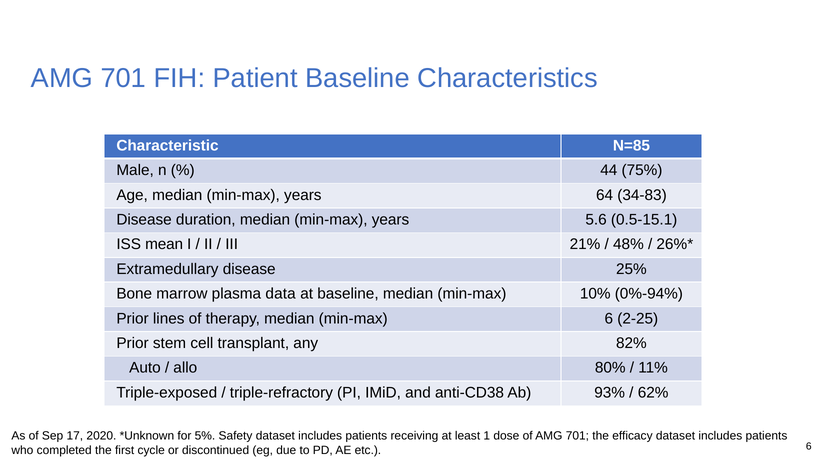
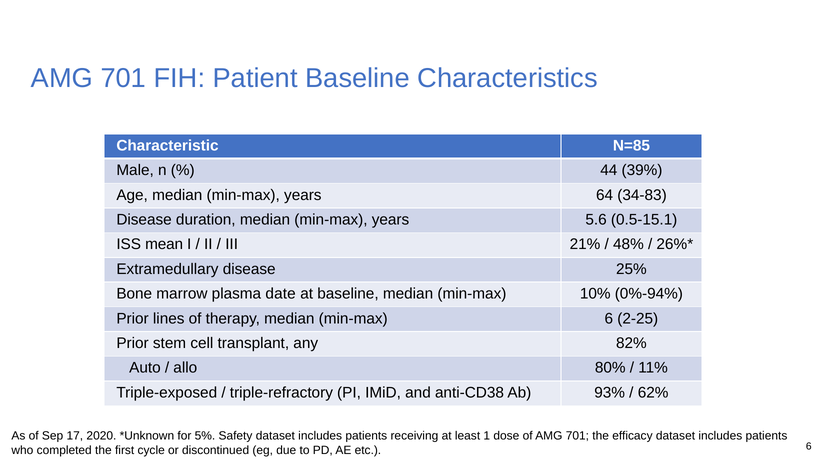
75%: 75% -> 39% (642, 170)
data: data -> date (281, 294)
